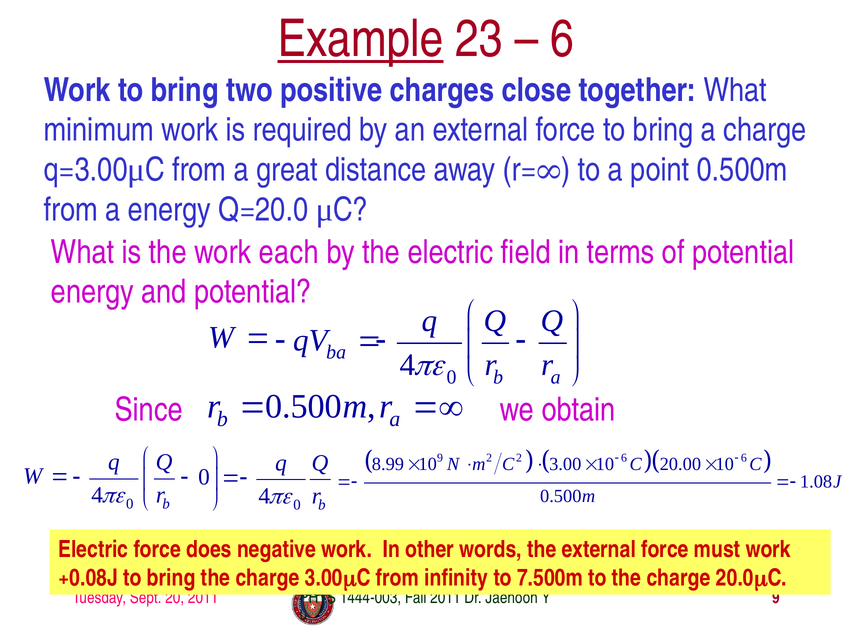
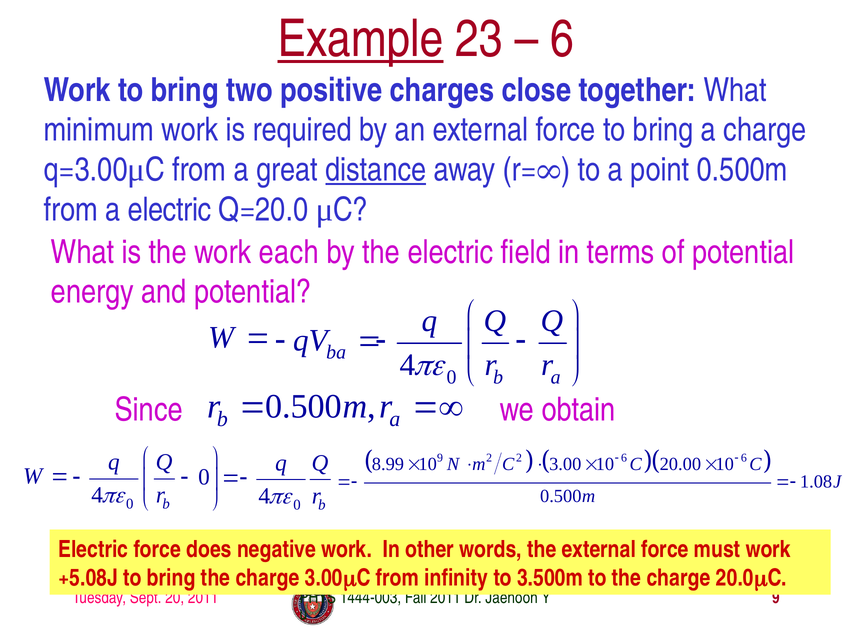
distance underline: none -> present (376, 170)
a energy: energy -> electric (170, 210)
+0.08J: +0.08J -> +5.08J (88, 578)
7.500m: 7.500m -> 3.500m (550, 578)
